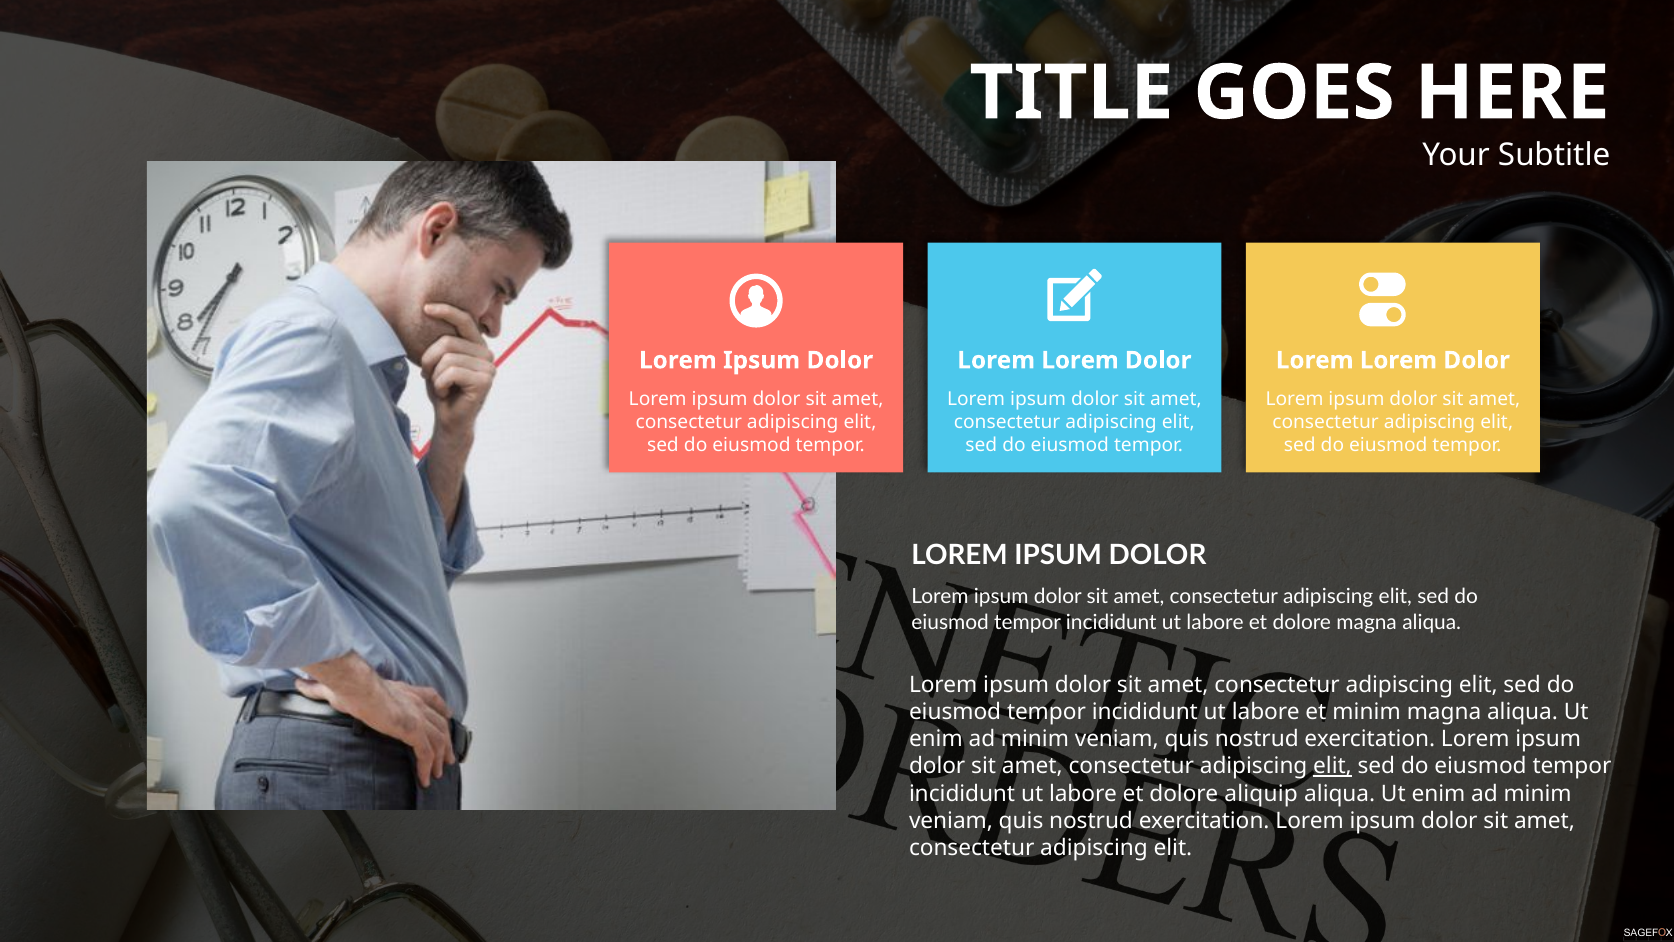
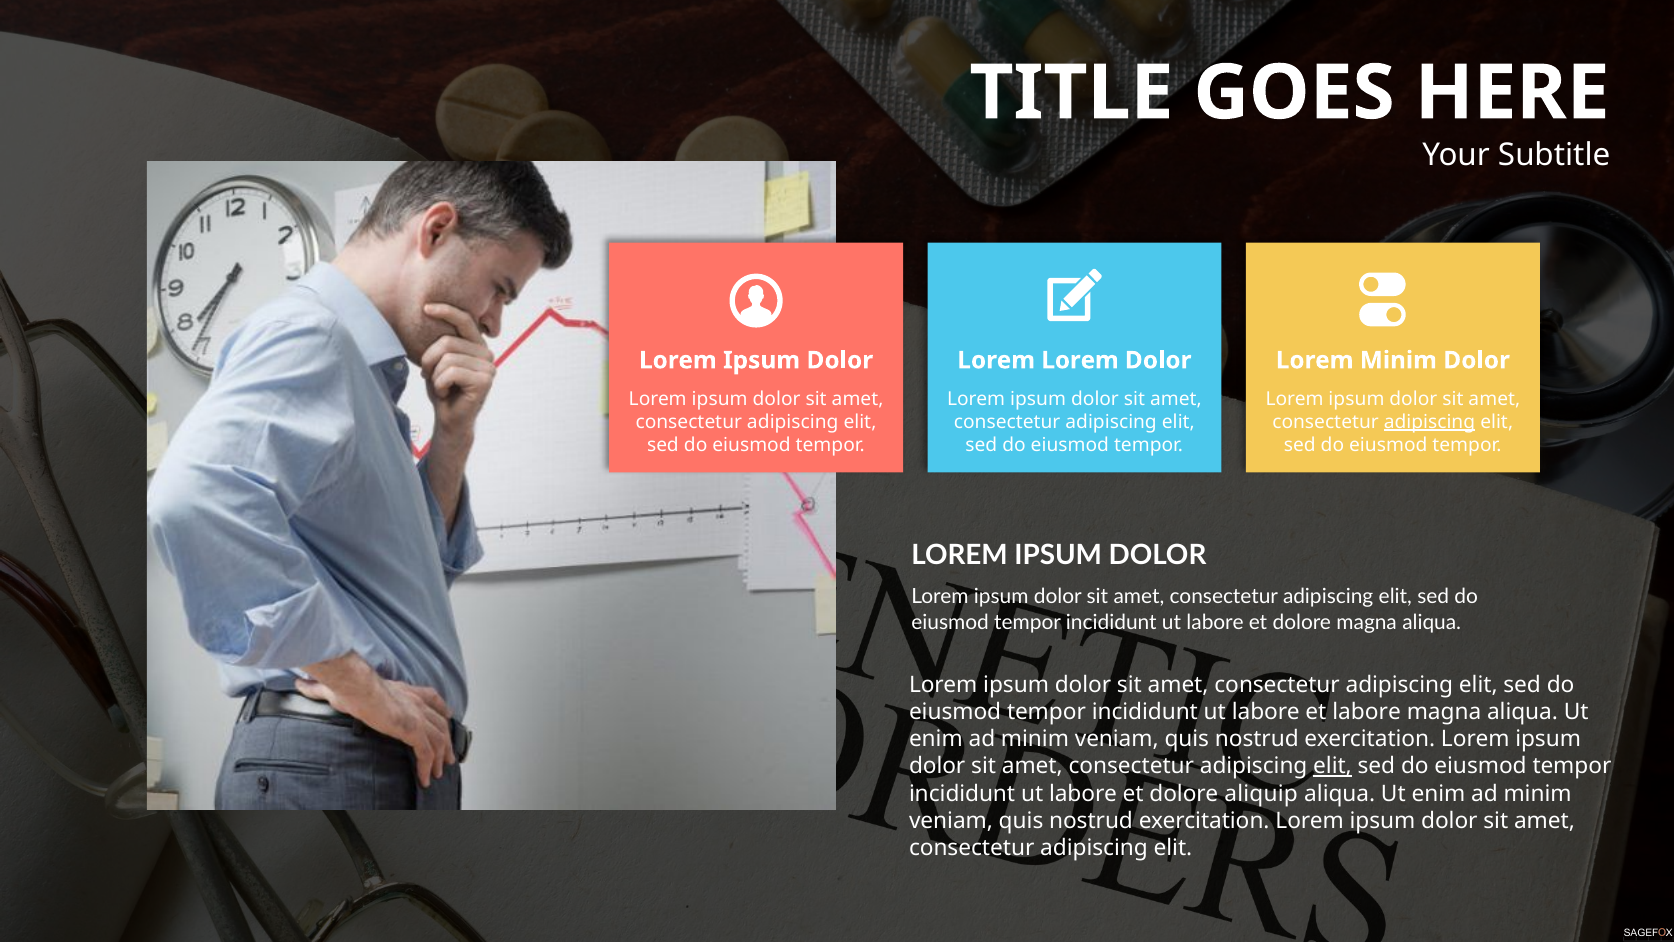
Lorem: Lorem -> Minim (1398, 360)
adipiscing underline: none -> present (1429, 422)
et minim: minim -> labore (1367, 712)
